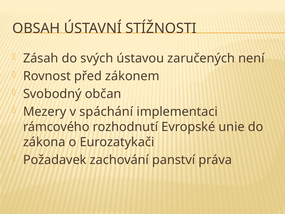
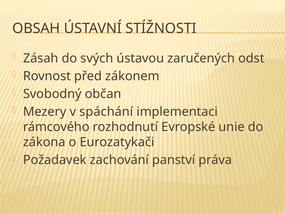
není: není -> odst (251, 58)
